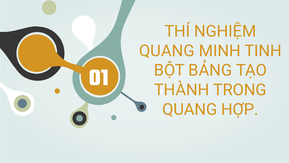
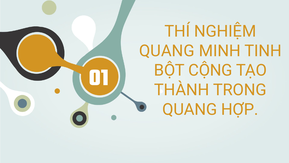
BẢNG: BẢNG -> CỘNG (210, 70)
